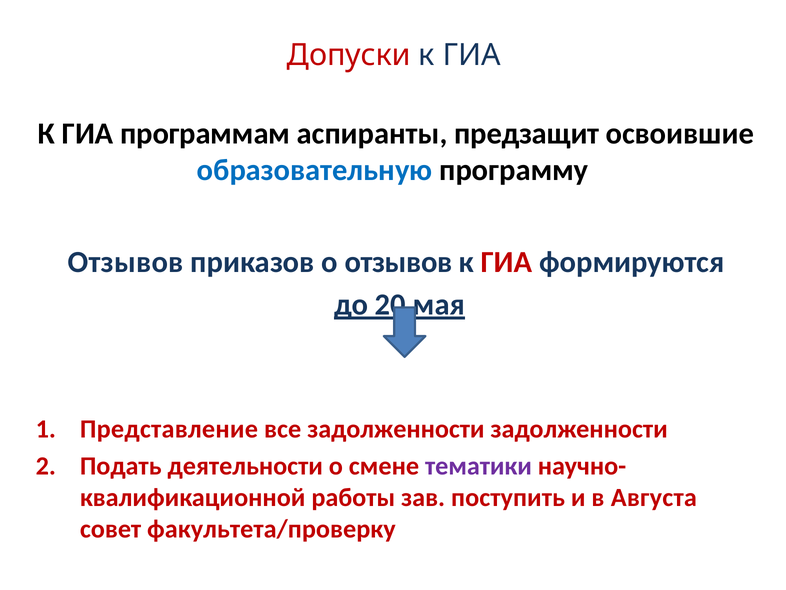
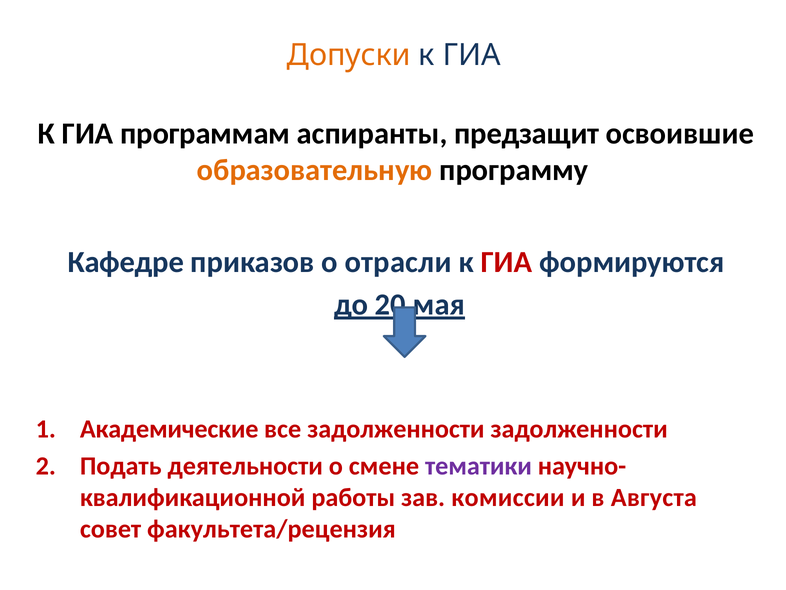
Допуски colour: red -> orange (349, 55)
образовательную colour: blue -> orange (315, 170)
Отзывов: Отзывов -> Кафедре (126, 262)
о отзывов: отзывов -> отрасли (398, 262)
Представление: Представление -> Академические (169, 429)
поступить: поступить -> комиссии (508, 497)
факультета/проверку: факультета/проверку -> факультета/рецензия (271, 528)
